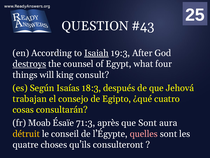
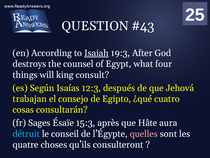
destroys underline: present -> none (29, 64)
18:3: 18:3 -> 12:3 (91, 88)
Moab: Moab -> Sages (39, 123)
71:3: 71:3 -> 15:3 (86, 123)
que Sont: Sont -> Hâte (148, 123)
détruit colour: yellow -> light blue (26, 133)
